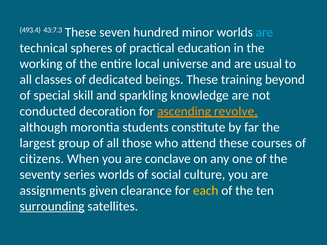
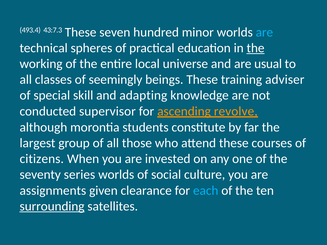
the underline: none -> present (256, 48)
dedicated: dedicated -> seemingly (116, 80)
beyond: beyond -> adviser (285, 80)
sparkling: sparkling -> adapting (143, 95)
decoration: decoration -> supervisor (107, 111)
conclave: conclave -> invested (168, 159)
each colour: yellow -> light blue (206, 191)
